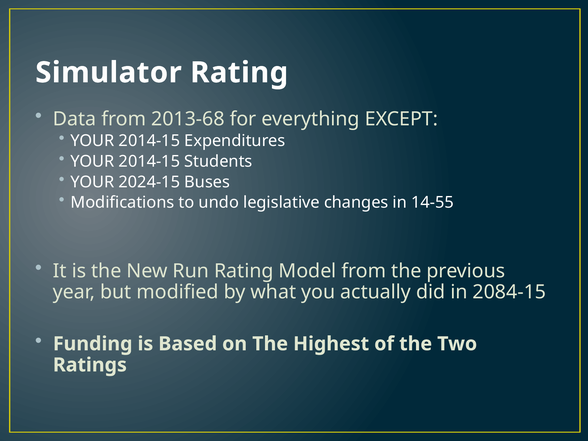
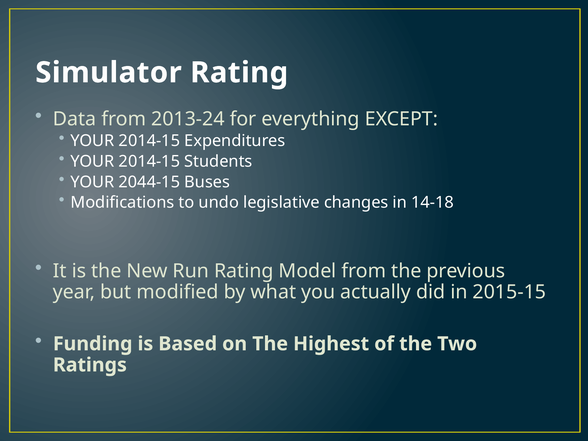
2013-68: 2013-68 -> 2013-24 (188, 119)
2024-15: 2024-15 -> 2044-15 (149, 182)
14-55: 14-55 -> 14-18 (433, 203)
2084-15: 2084-15 -> 2015-15 (509, 292)
